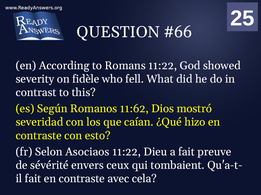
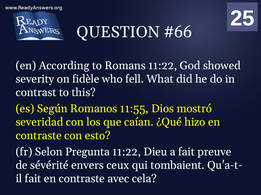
11:62: 11:62 -> 11:55 (134, 109)
Asociaos: Asociaos -> Pregunta (87, 152)
